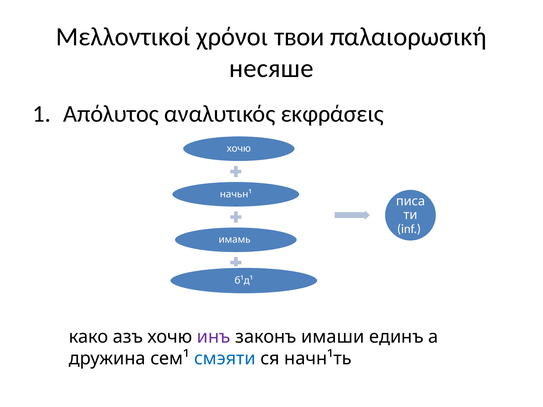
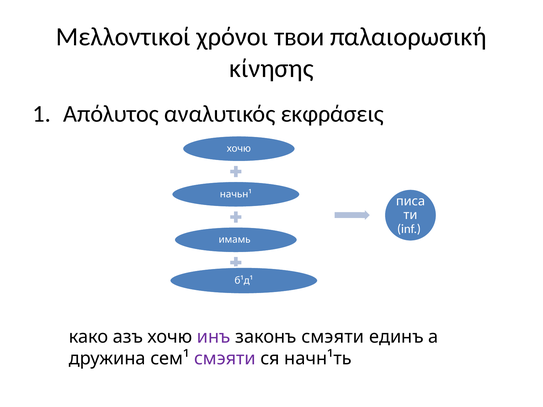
несяше: несяше -> κίνησης (271, 68)
законъ имаши: имаши -> смэяти (333, 337)
смэяти colour: blue -> purple (225, 359)
